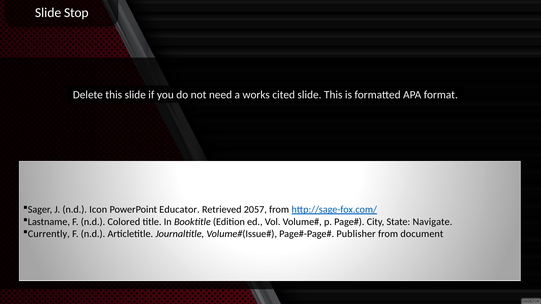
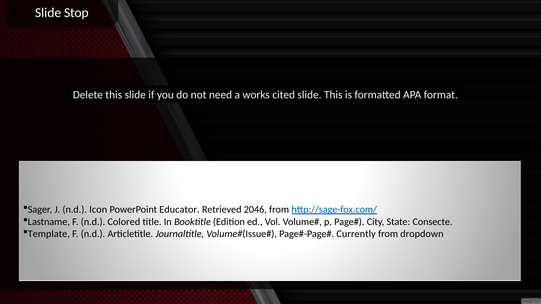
2057: 2057 -> 2046 (255, 210)
Navigate: Navigate -> Consecte (433, 222)
Currently: Currently -> Template (49, 234)
Publisher: Publisher -> Currently (356, 234)
document: document -> dropdown (422, 234)
